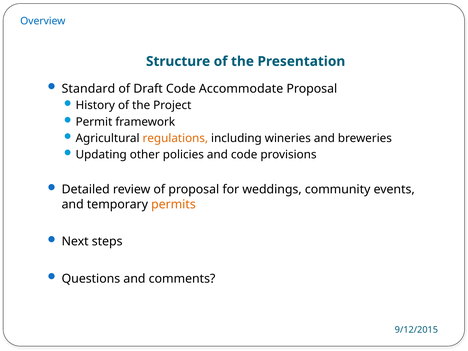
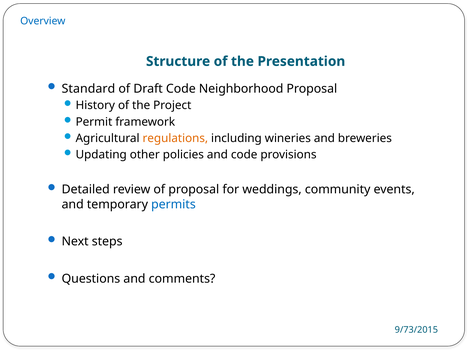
Accommodate: Accommodate -> Neighborhood (241, 89)
permits colour: orange -> blue (173, 204)
9/12/2015: 9/12/2015 -> 9/73/2015 (416, 330)
